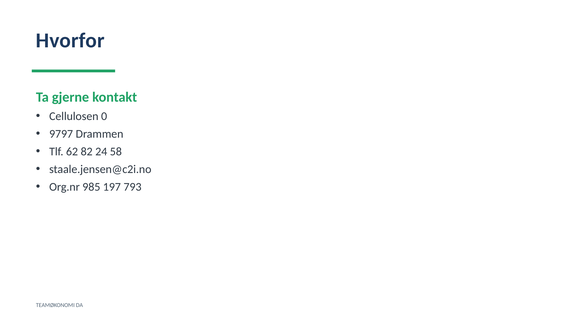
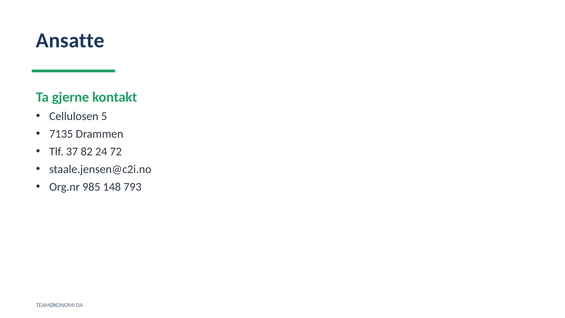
Hvorfor: Hvorfor -> Ansatte (70, 40)
0: 0 -> 5 (104, 116)
9797: 9797 -> 7135 (61, 134)
62: 62 -> 37 (72, 152)
58: 58 -> 72 (116, 152)
197: 197 -> 148 (112, 187)
